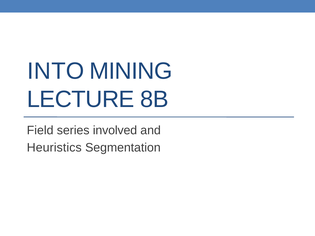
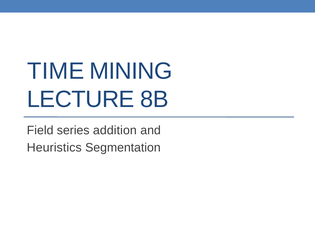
INTO: INTO -> TIME (56, 71)
involved: involved -> addition (115, 131)
